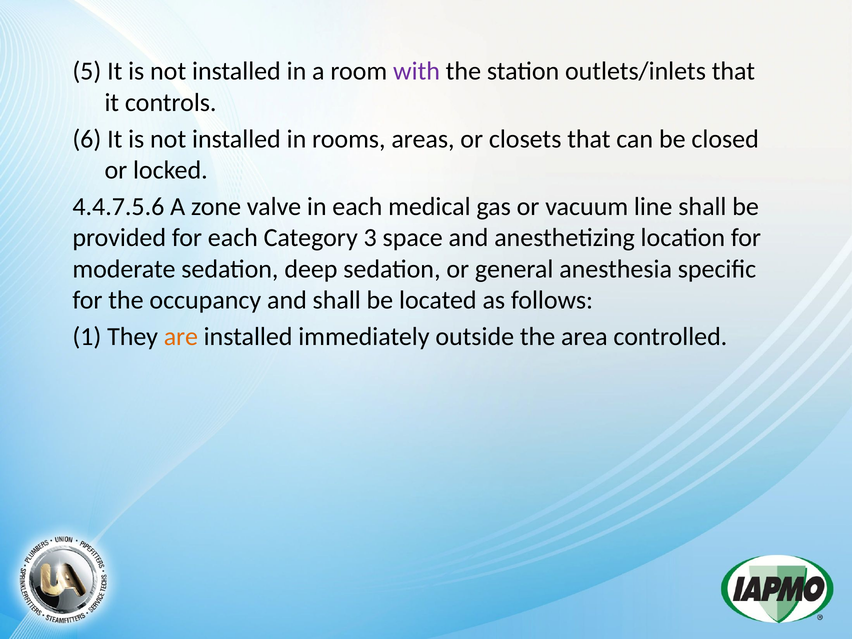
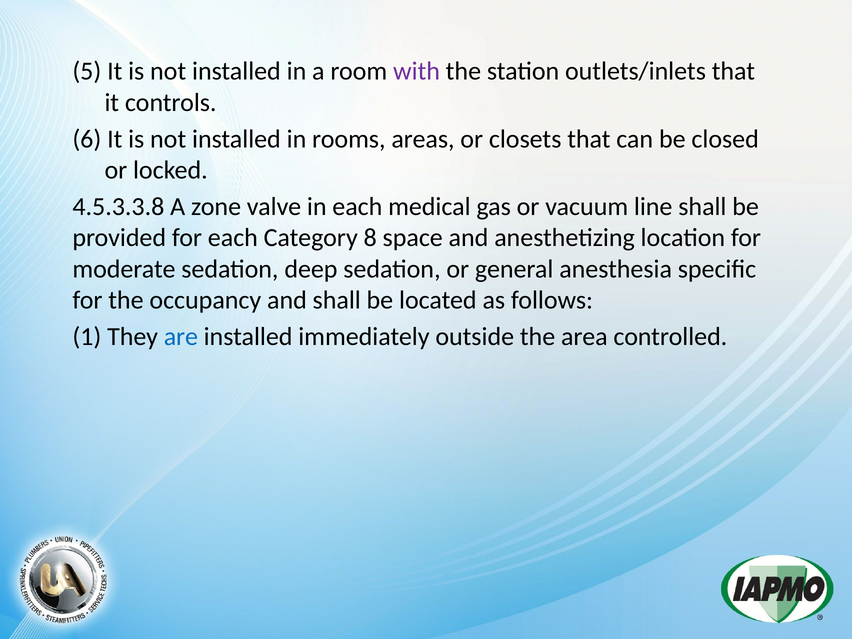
4.4.7.5.6: 4.4.7.5.6 -> 4.5.3.3.8 (118, 207)
3: 3 -> 8 (370, 238)
are colour: orange -> blue (181, 337)
